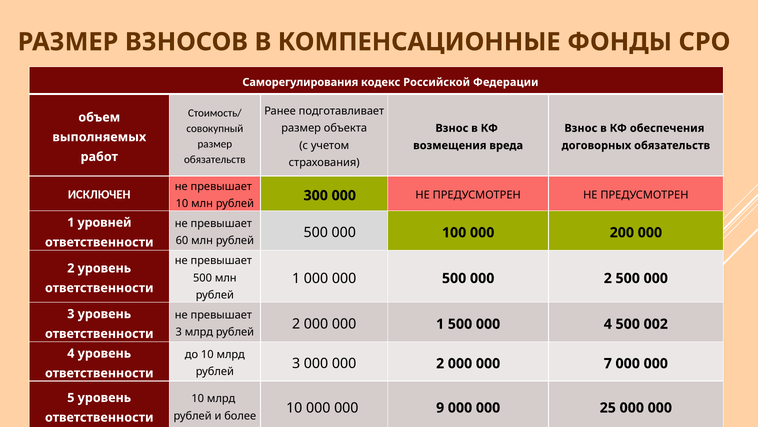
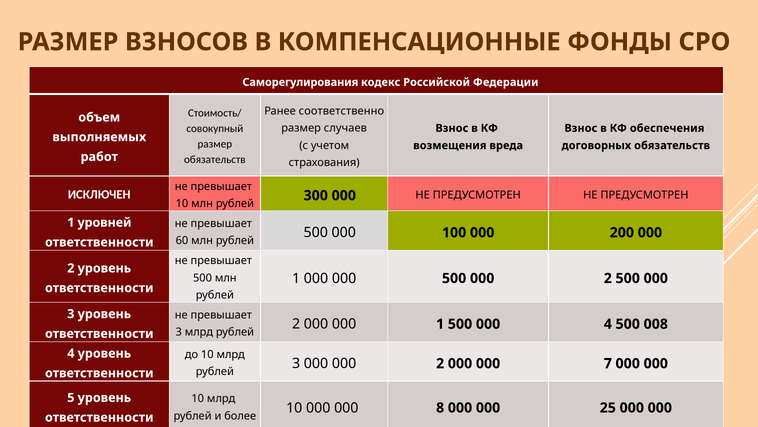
подготавливает: подготавливает -> соответственно (341, 111)
объекта: объекта -> случаев (345, 128)
002: 002 -> 008 (656, 324)
9: 9 -> 8 (440, 407)
